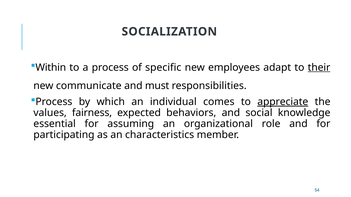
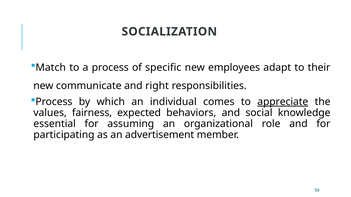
Within: Within -> Match (51, 68)
their underline: present -> none (319, 68)
must: must -> right (157, 86)
characteristics: characteristics -> advertisement (160, 135)
